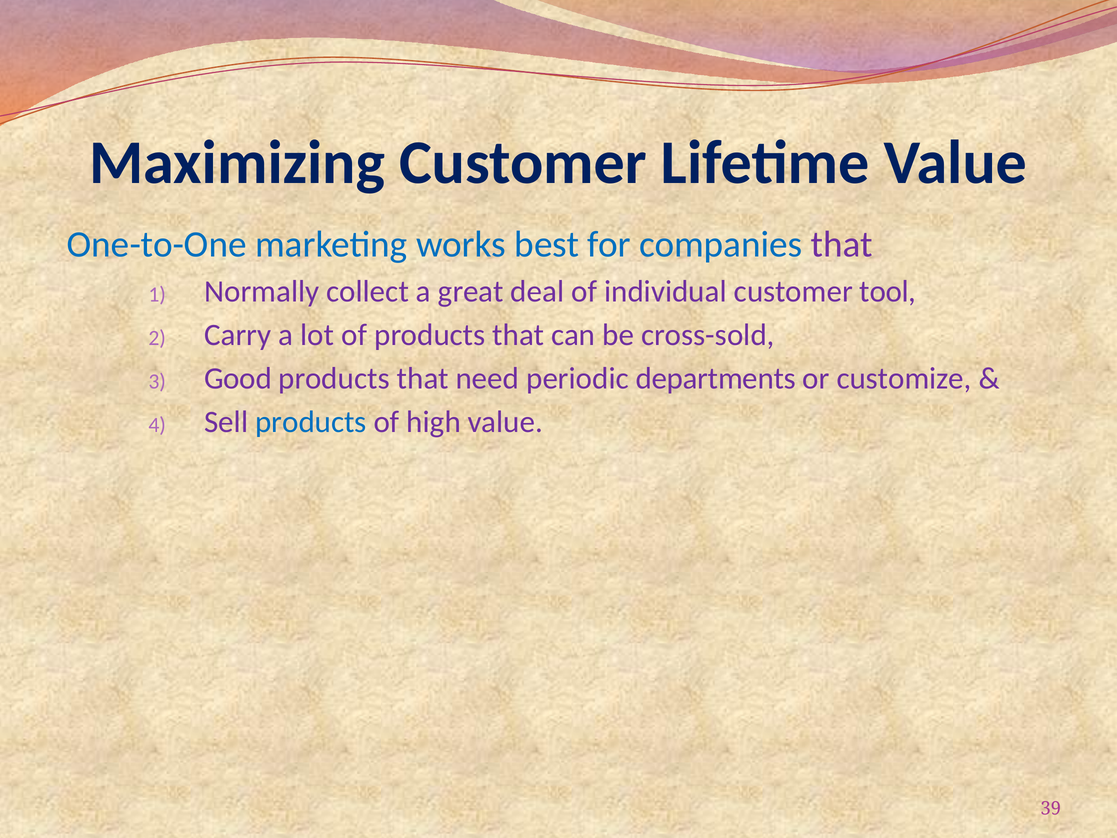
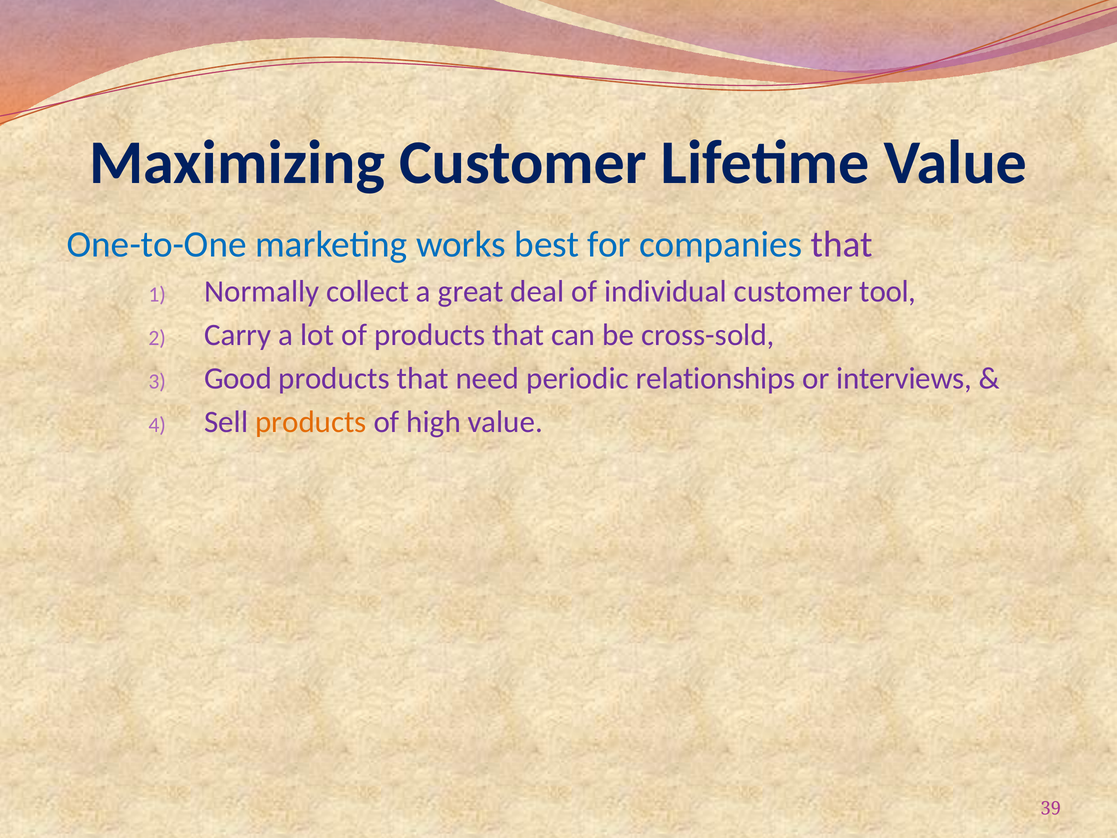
departments: departments -> relationships (716, 378)
customize: customize -> interviews (904, 378)
products colour: blue -> orange (311, 422)
